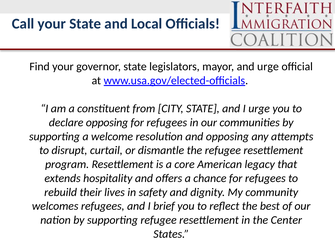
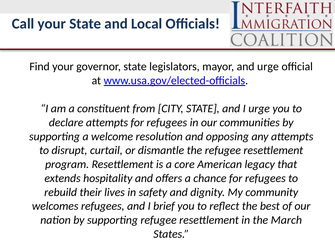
declare opposing: opposing -> attempts (107, 123)
Center: Center -> March (286, 220)
